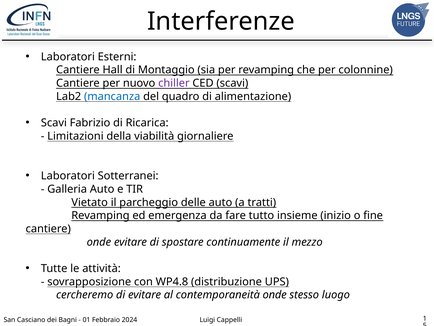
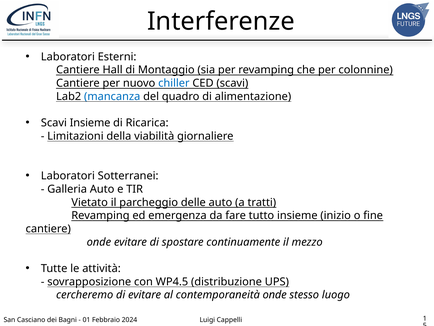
chiller colour: purple -> blue (174, 83)
Scavi Fabrizio: Fabrizio -> Insieme (90, 123)
WP4.8: WP4.8 -> WP4.5 (172, 281)
